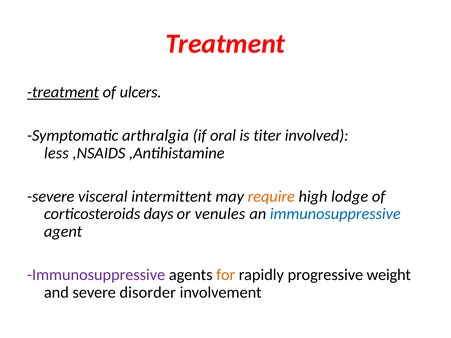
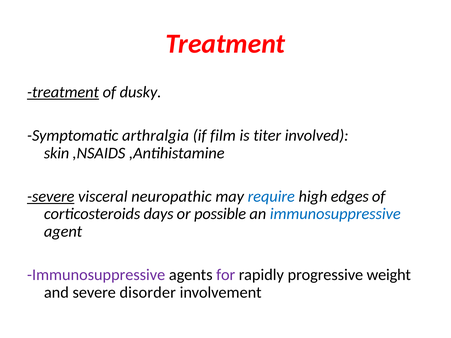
ulcers: ulcers -> dusky (141, 92)
oral: oral -> film (223, 136)
less: less -> skin (57, 153)
severe underline: none -> present (51, 197)
intermittent: intermittent -> neuropathic (171, 197)
require colour: orange -> blue (271, 197)
lodge: lodge -> edges (350, 197)
venules: venules -> possible (220, 214)
for colour: orange -> purple (226, 275)
